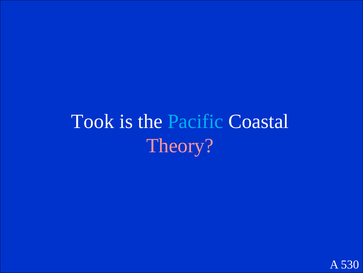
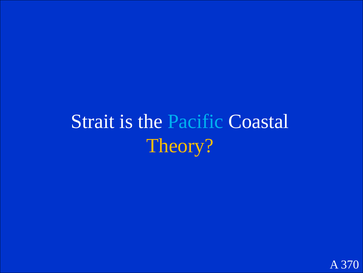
Took: Took -> Strait (93, 121)
Theory colour: pink -> yellow (180, 145)
530: 530 -> 370 (350, 264)
